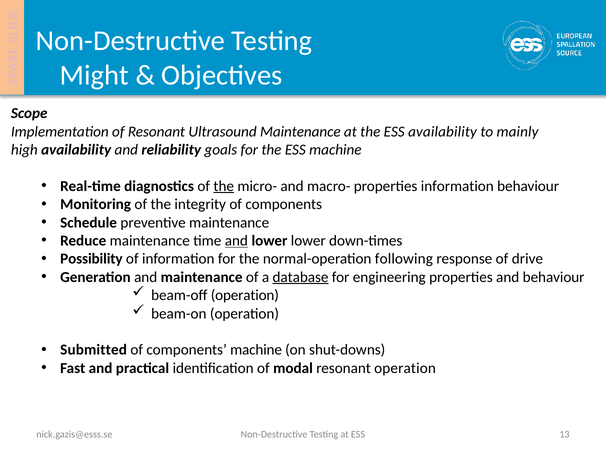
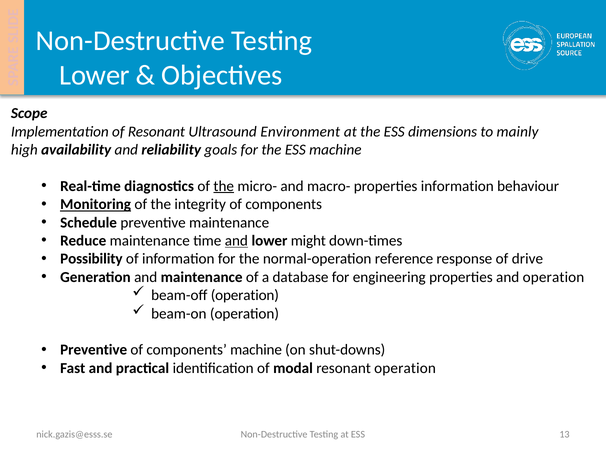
Might: Might -> Lower (95, 75)
Ultrasound Maintenance: Maintenance -> Environment (300, 131)
ESS availability: availability -> dimensions (443, 131)
Monitoring underline: none -> present (96, 204)
lower lower: lower -> might (308, 240)
following: following -> reference (404, 259)
database underline: present -> none (301, 277)
and behaviour: behaviour -> operation (554, 277)
Submitted: Submitted -> Preventive (94, 350)
